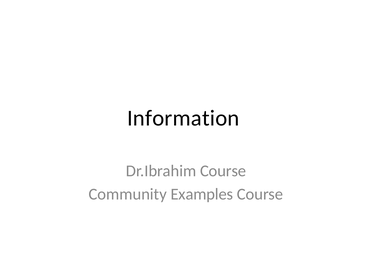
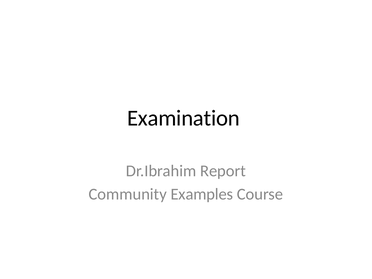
Information: Information -> Examination (183, 118)
Dr.Ibrahim Course: Course -> Report (223, 171)
